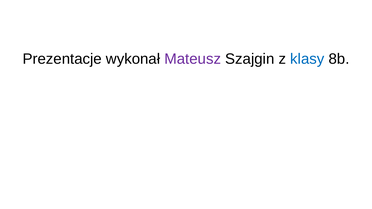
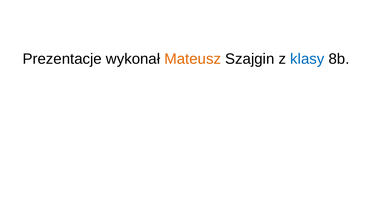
Mateusz colour: purple -> orange (193, 59)
